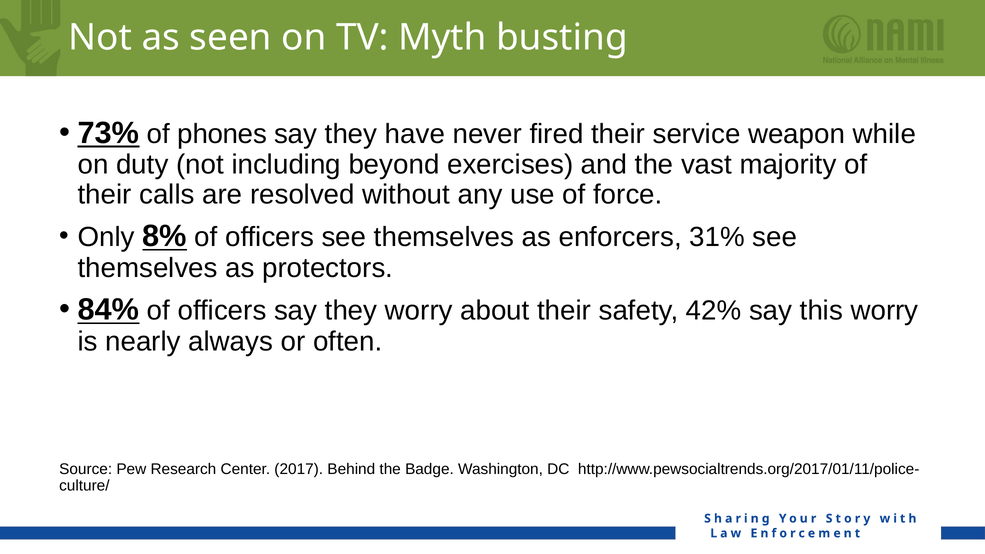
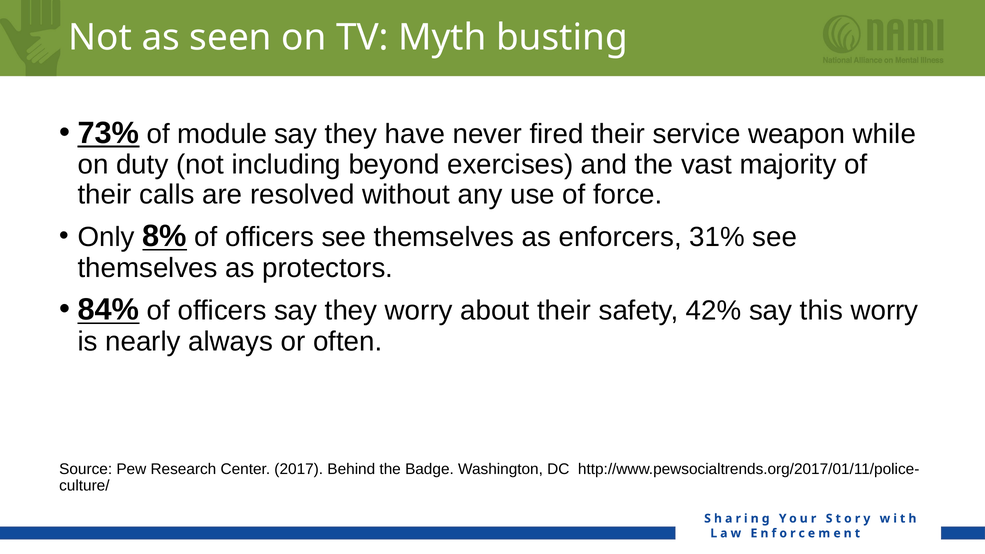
phones: phones -> module (222, 134)
